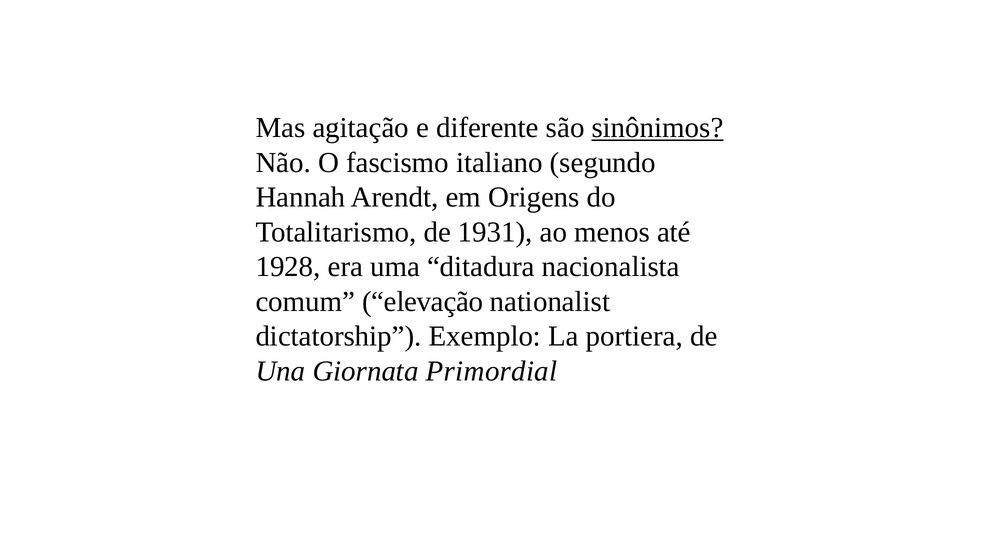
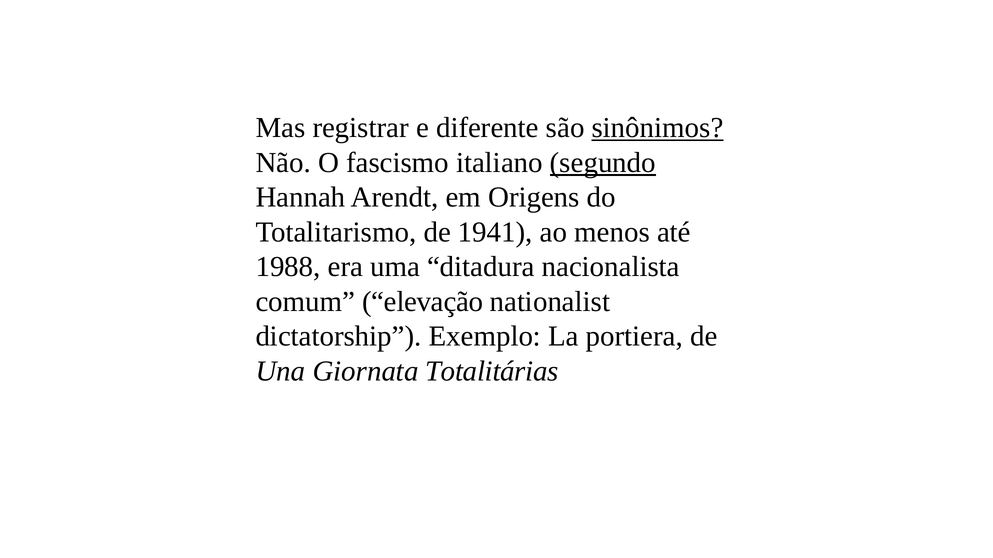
agitação: agitação -> registrar (361, 128)
segundo underline: none -> present (603, 163)
1931: 1931 -> 1941 (495, 232)
1928: 1928 -> 1988 (288, 267)
Primordial: Primordial -> Totalitárias (492, 371)
